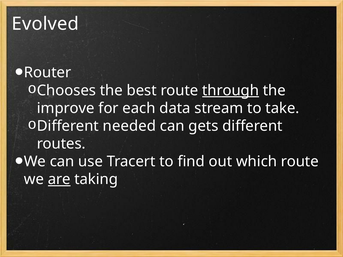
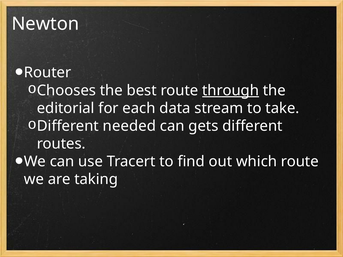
Evolved: Evolved -> Newton (45, 24)
improve: improve -> editorial (66, 108)
are underline: present -> none (59, 180)
